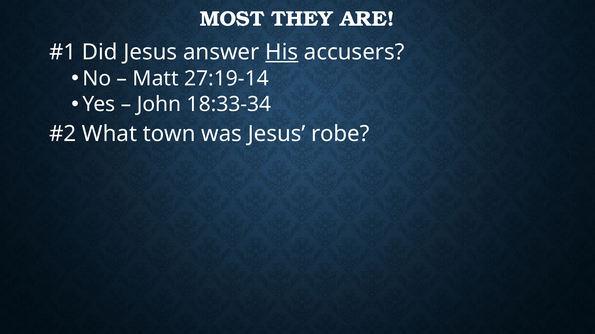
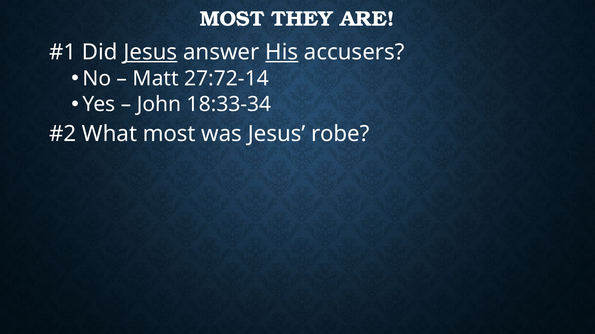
Jesus underline: none -> present (150, 52)
27:19-14: 27:19-14 -> 27:72-14 (227, 79)
What town: town -> most (169, 134)
